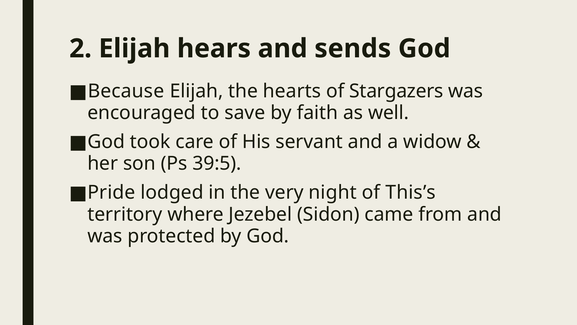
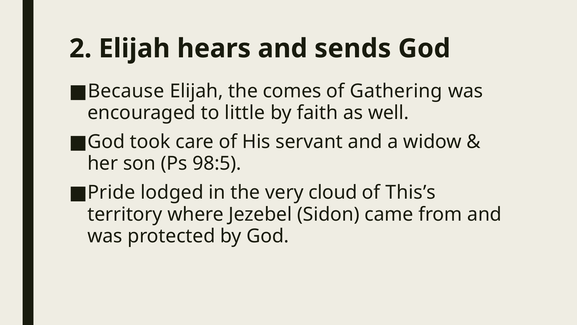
hearts: hearts -> comes (292, 91)
Stargazers: Stargazers -> Gathering (396, 91)
save: save -> little (245, 113)
39:5: 39:5 -> 98:5 (217, 163)
night: night -> cloud (333, 192)
